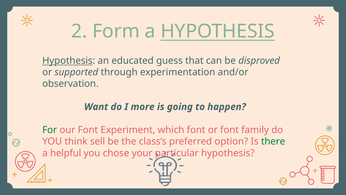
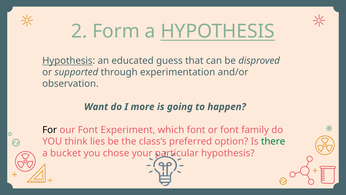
For colour: green -> black (50, 130)
sell: sell -> lies (98, 141)
helpful: helpful -> bucket (66, 153)
